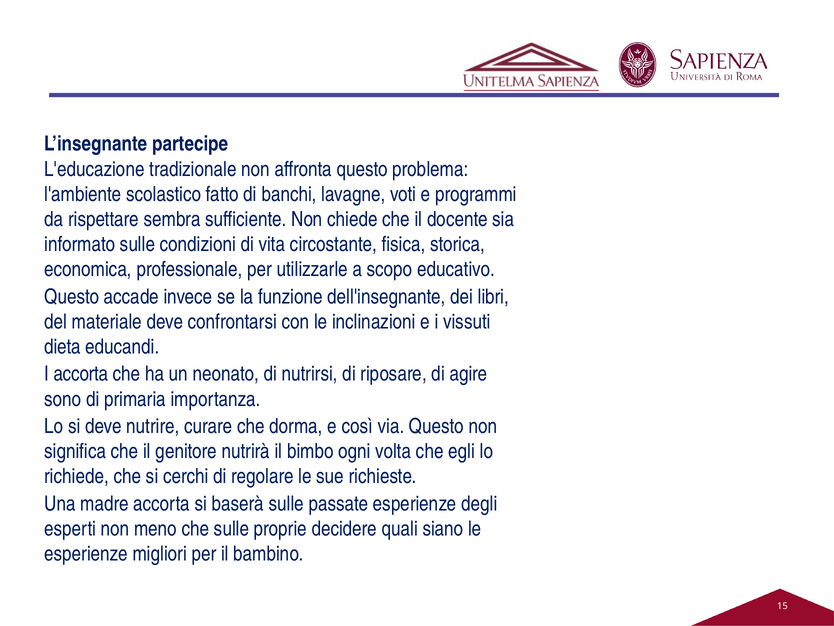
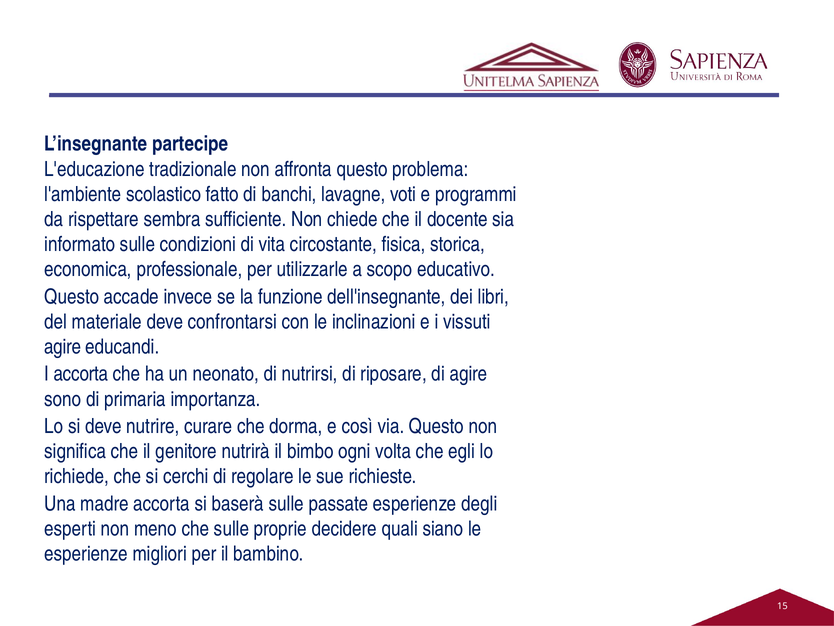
dieta: dieta -> agire (63, 346)
